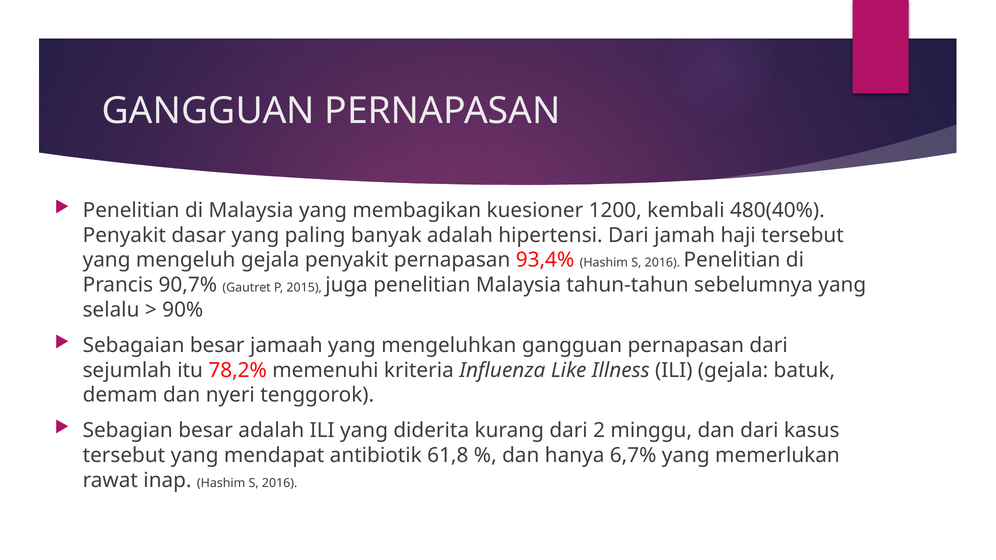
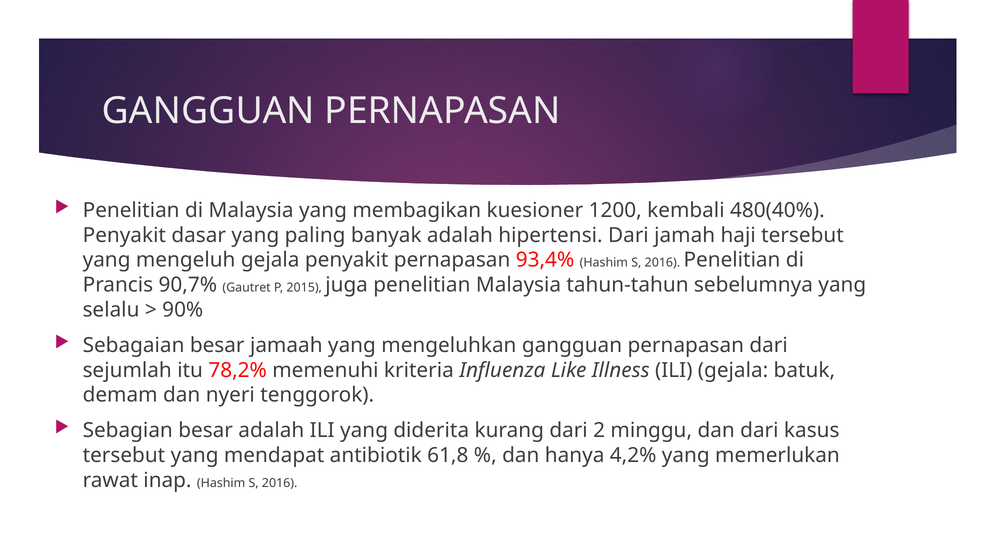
6,7%: 6,7% -> 4,2% (633, 456)
